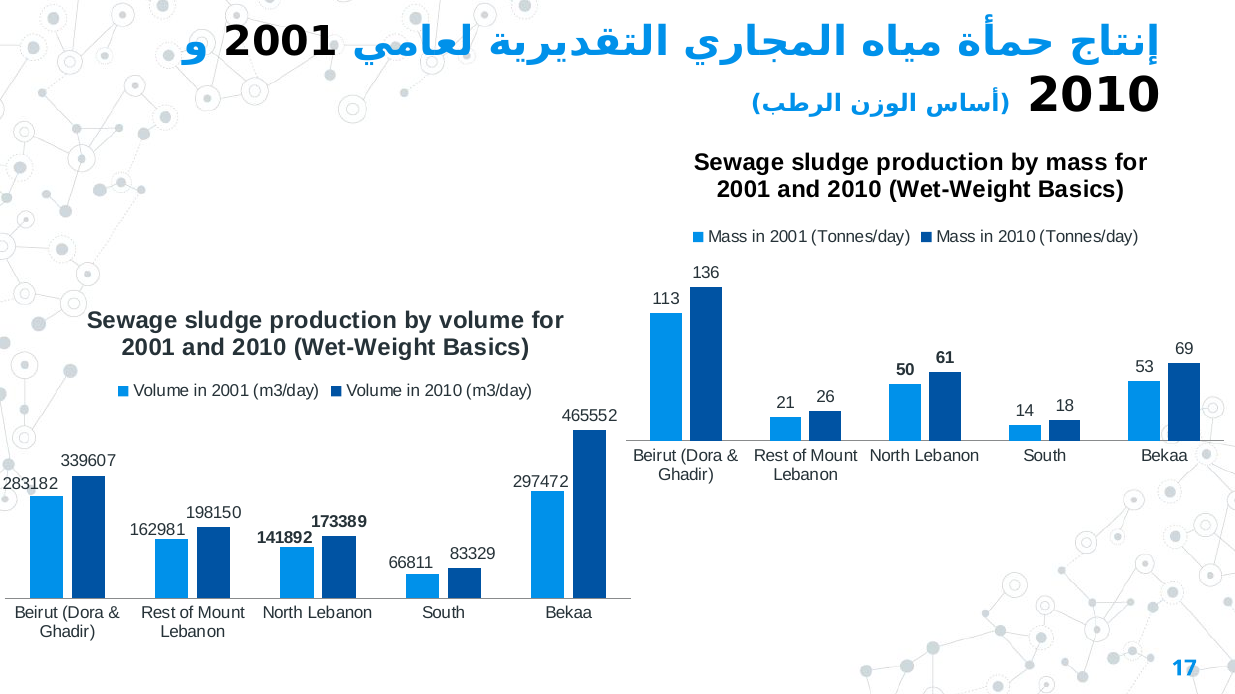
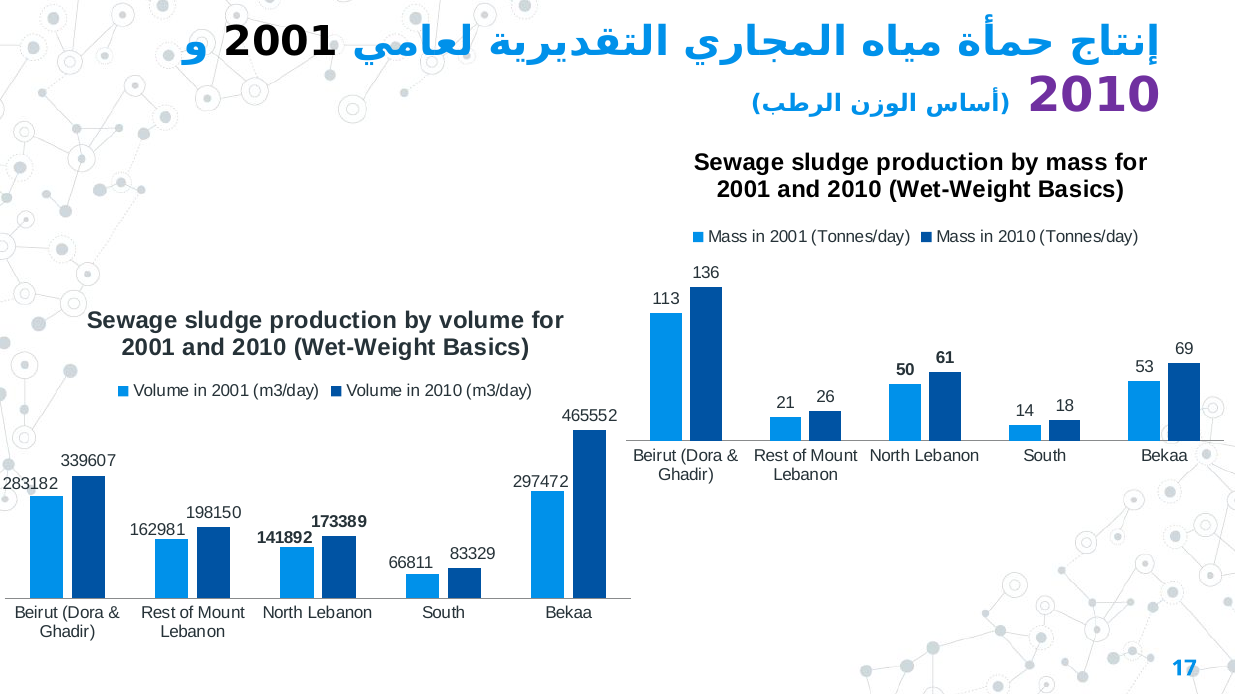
2010 colour: black -> purple (1094, 96)
